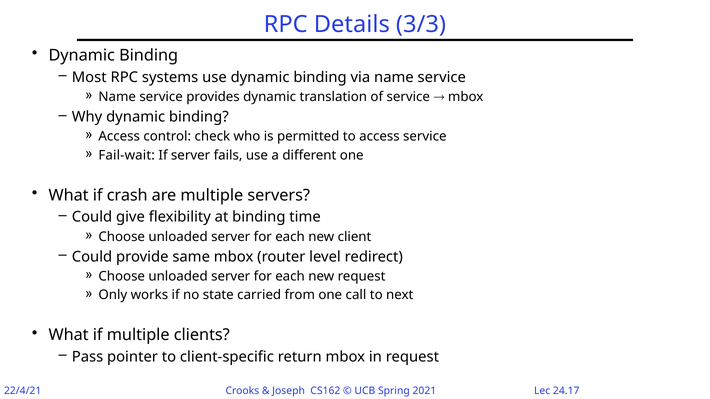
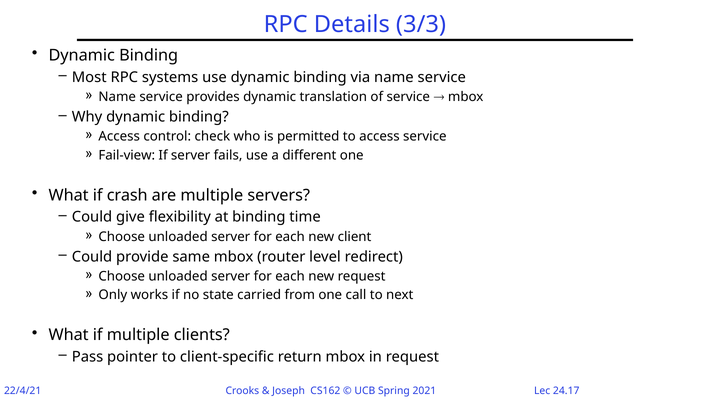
Fail-wait: Fail-wait -> Fail-view (127, 155)
